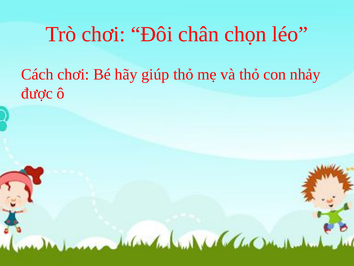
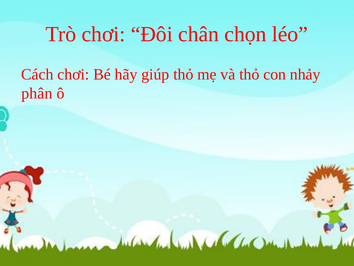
được: được -> phân (37, 93)
